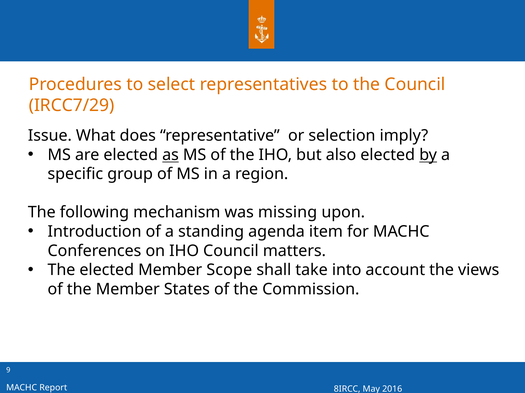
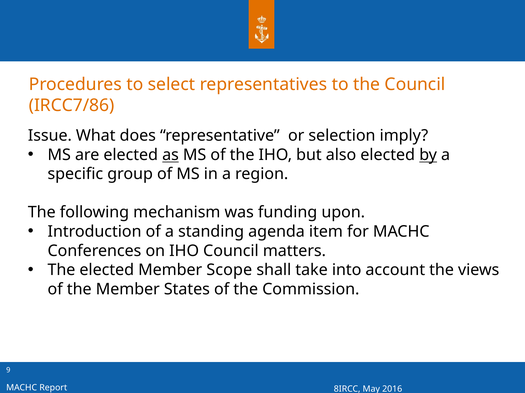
IRCC7/29: IRCC7/29 -> IRCC7/86 (72, 106)
missing: missing -> funding (288, 213)
